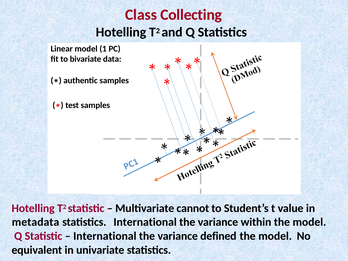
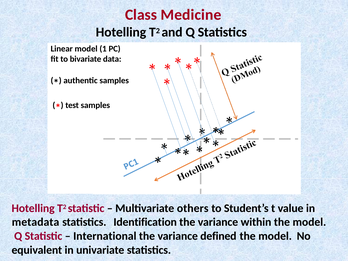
Collecting: Collecting -> Medicine (191, 15)
cannot: cannot -> others (193, 208)
statistics International: International -> Identification (145, 222)
